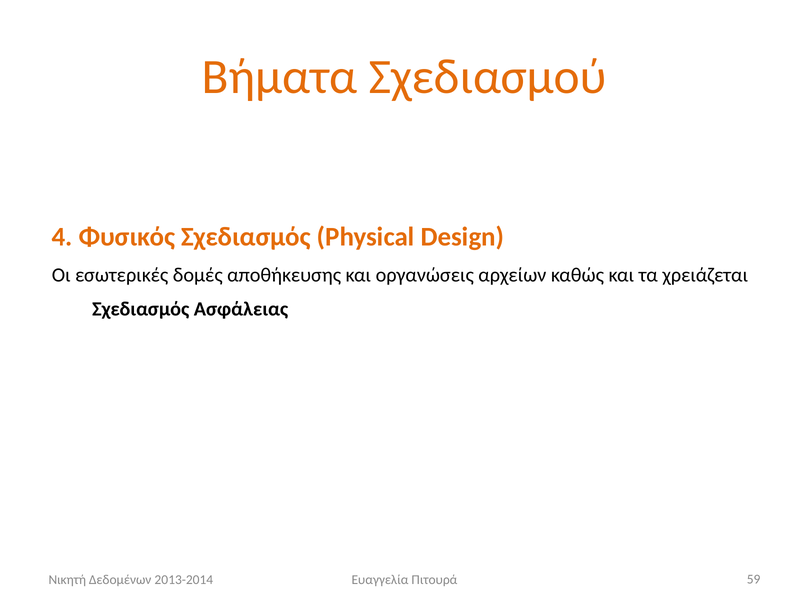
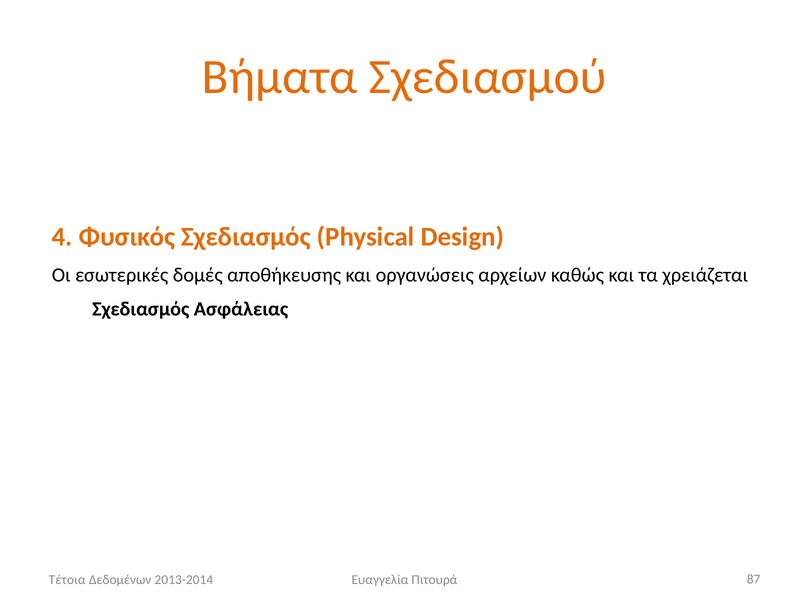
Νικητή: Νικητή -> Τέτοια (67, 579)
59: 59 -> 87 (754, 579)
